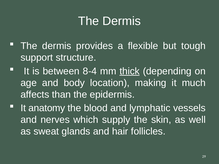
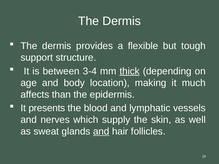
8-4: 8-4 -> 3-4 (90, 71)
anatomy: anatomy -> presents (47, 108)
and underline: none -> present (101, 132)
